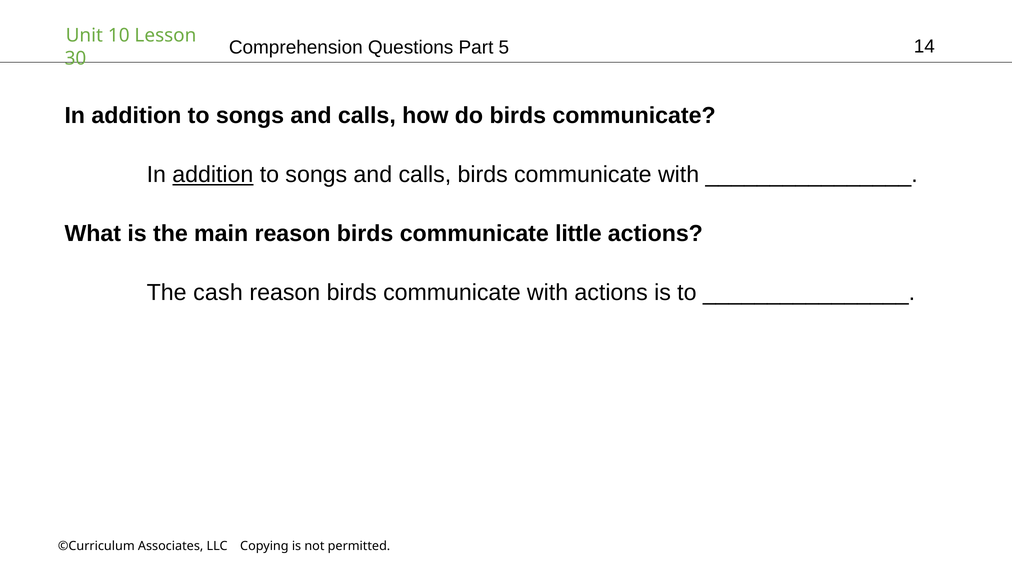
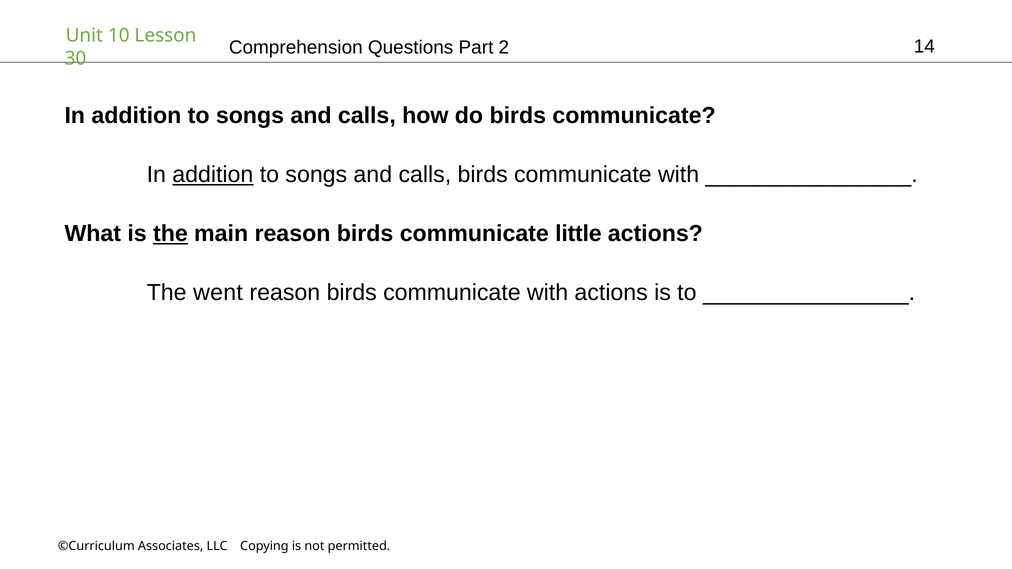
5: 5 -> 2 (504, 47)
the underline: none -> present (170, 234)
cash: cash -> went (218, 293)
